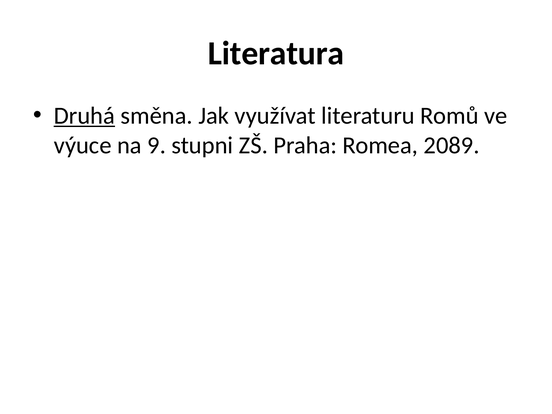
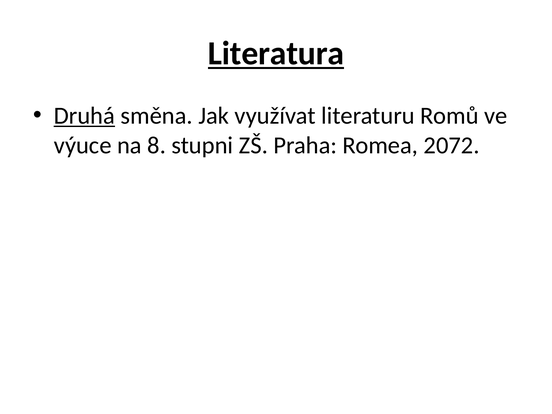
Literatura underline: none -> present (276, 53)
9: 9 -> 8 (157, 145)
2089: 2089 -> 2072 (452, 145)
